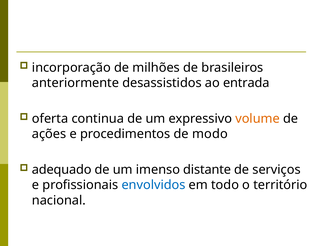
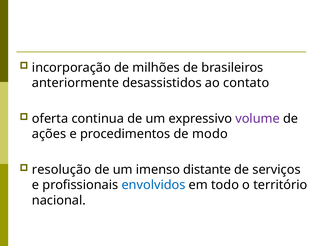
entrada: entrada -> contato (246, 83)
volume colour: orange -> purple (258, 119)
adequado: adequado -> resolução (62, 170)
